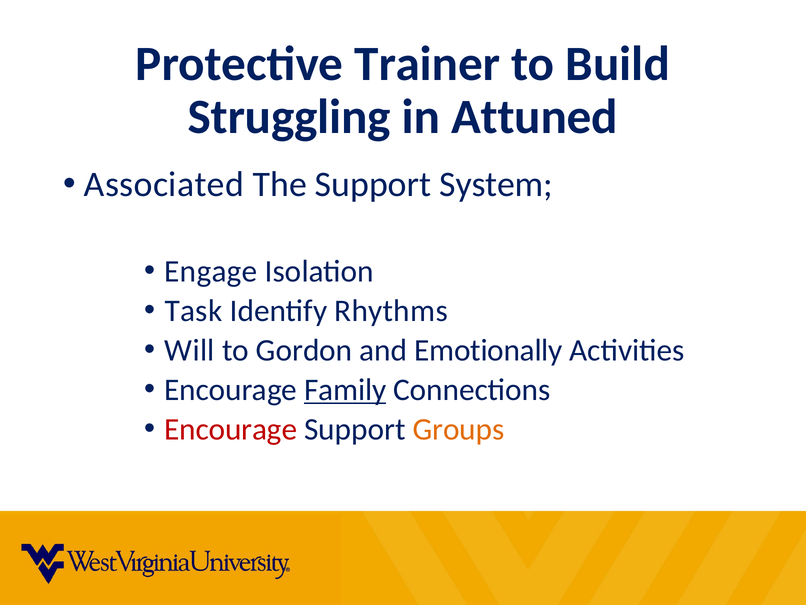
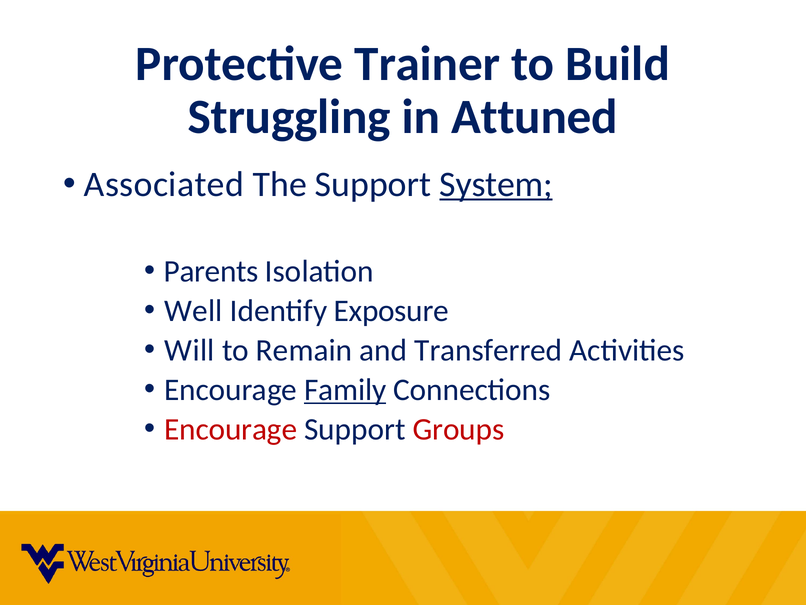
System underline: none -> present (496, 184)
Engage: Engage -> Parents (211, 271)
Task: Task -> Well (193, 310)
Rhythms: Rhythms -> Exposure (391, 310)
Gordon: Gordon -> Remain (304, 350)
Emotionally: Emotionally -> Transferred (488, 350)
Groups colour: orange -> red (459, 429)
